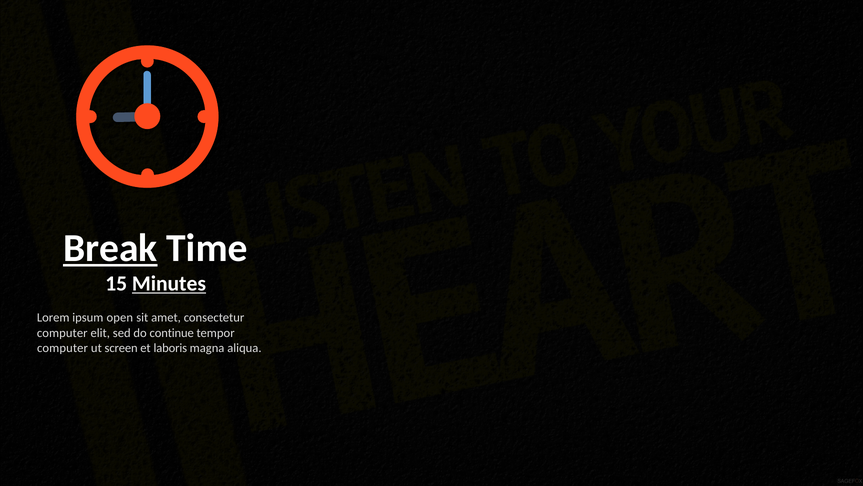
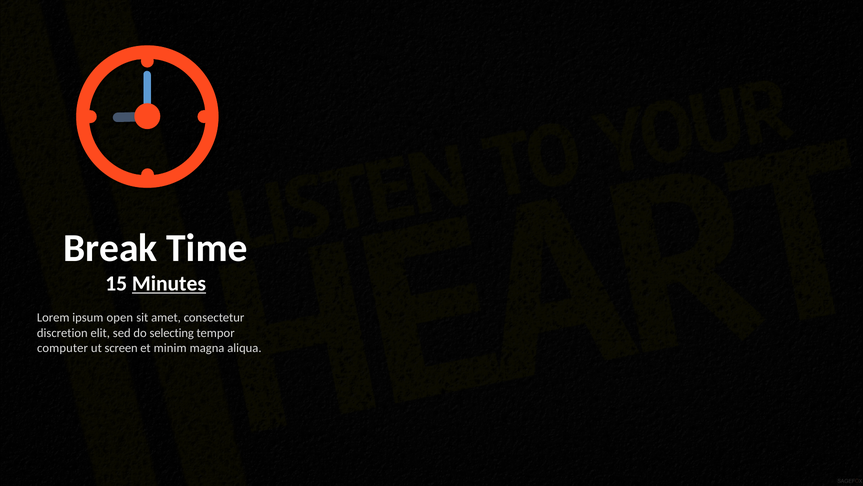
Break underline: present -> none (110, 248)
computer: computer -> discretion (62, 332)
continue: continue -> selecting (172, 332)
laboris: laboris -> minim (170, 348)
